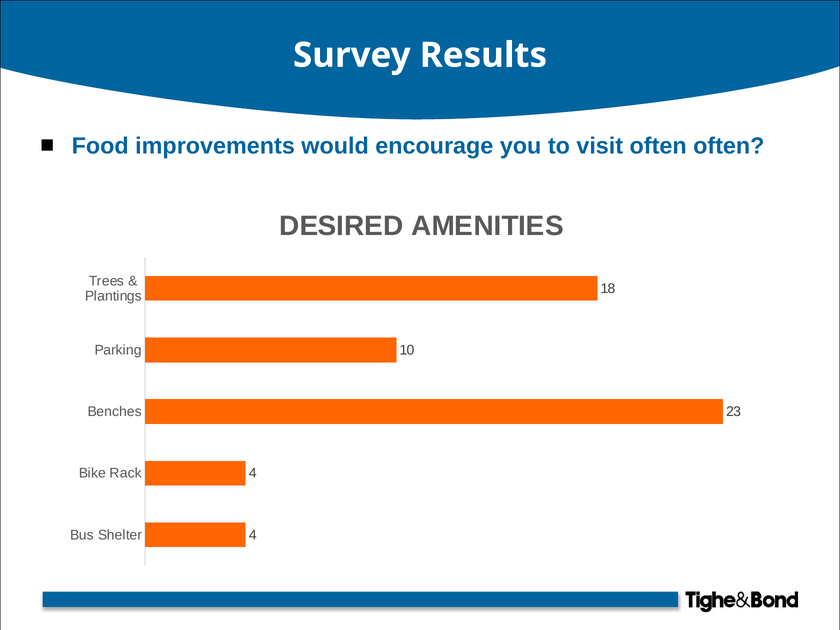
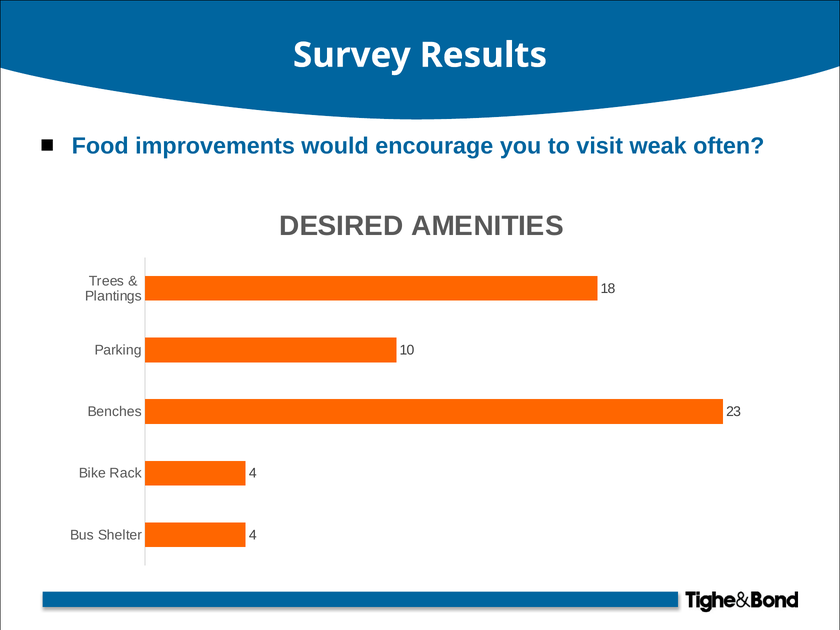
visit often: often -> weak (658, 146)
